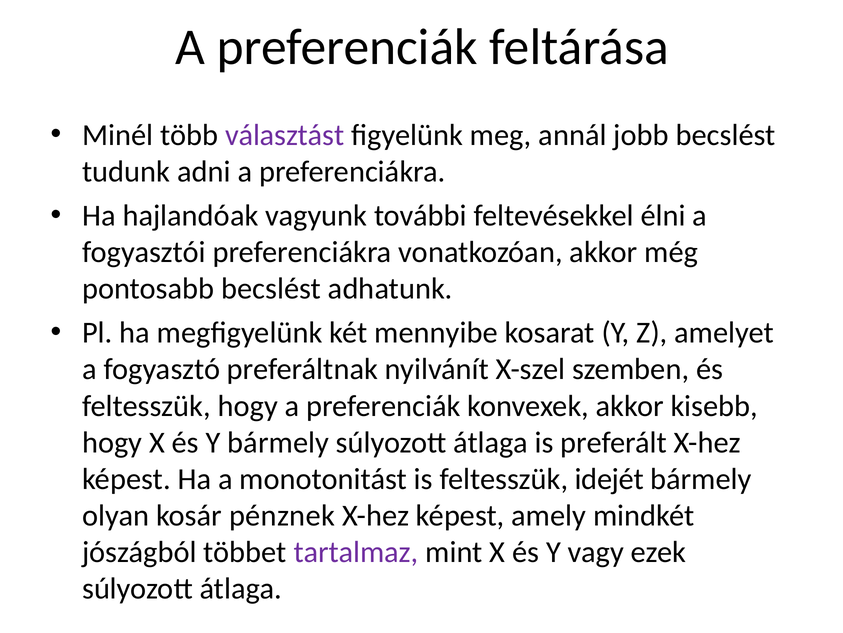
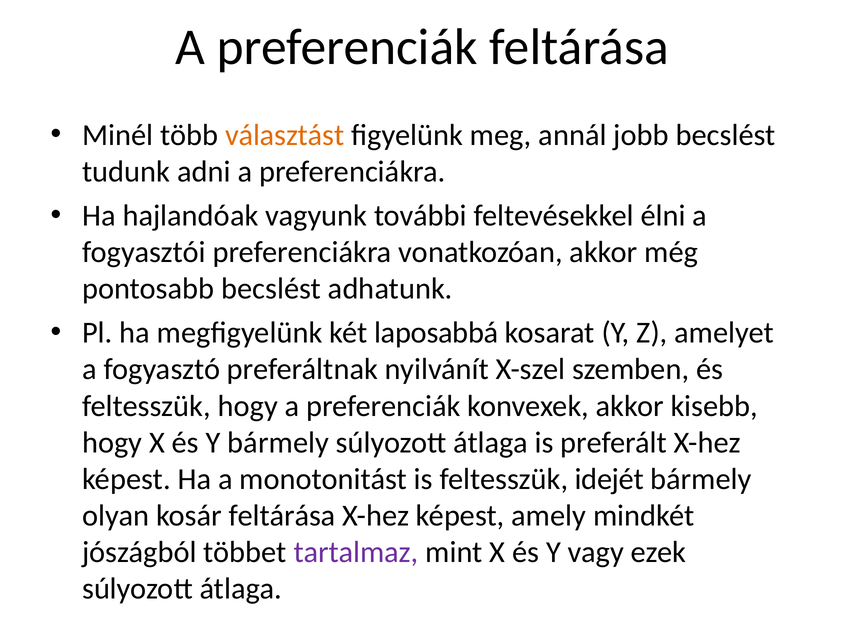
választást colour: purple -> orange (285, 135)
mennyibe: mennyibe -> laposabbá (436, 332)
kosár pénznek: pénznek -> feltárása (282, 515)
